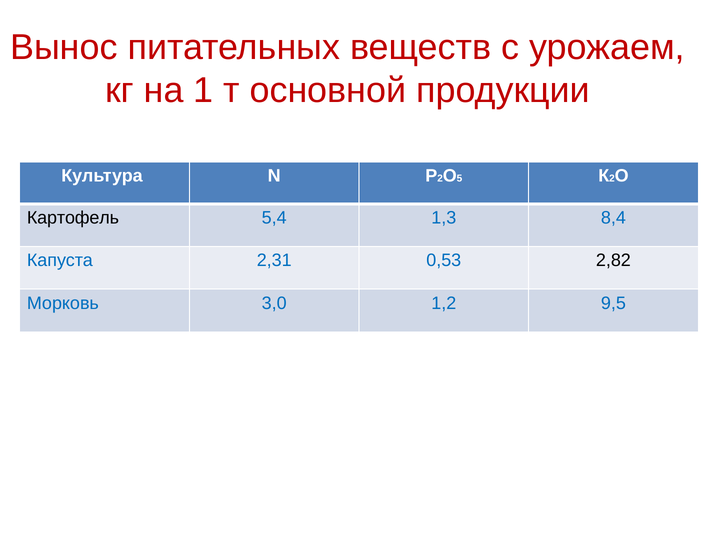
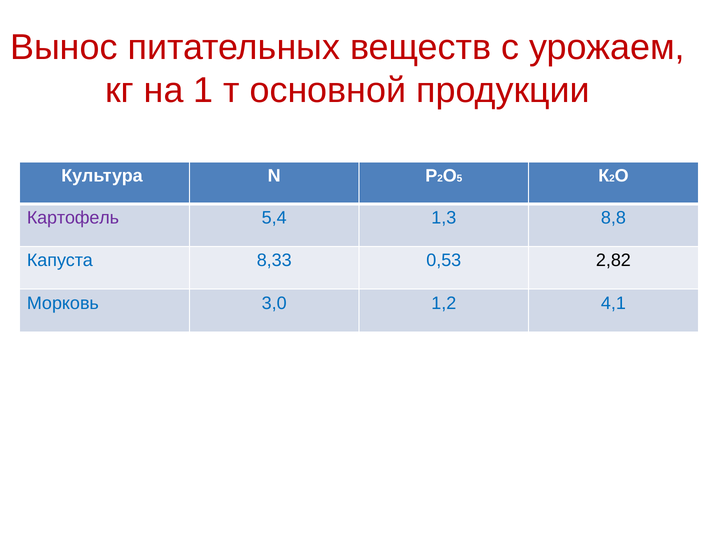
Картофель colour: black -> purple (73, 218)
8,4: 8,4 -> 8,8 (613, 218)
2,31: 2,31 -> 8,33 (274, 260)
9,5: 9,5 -> 4,1 (613, 303)
